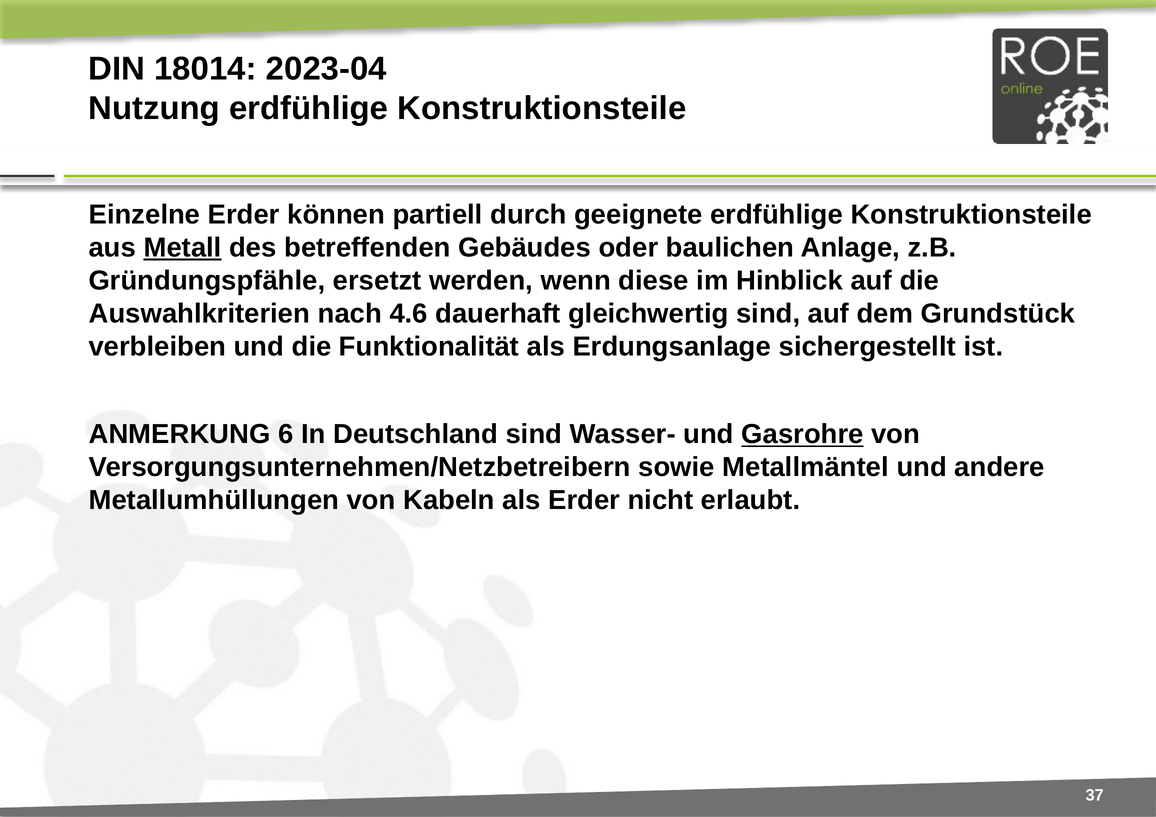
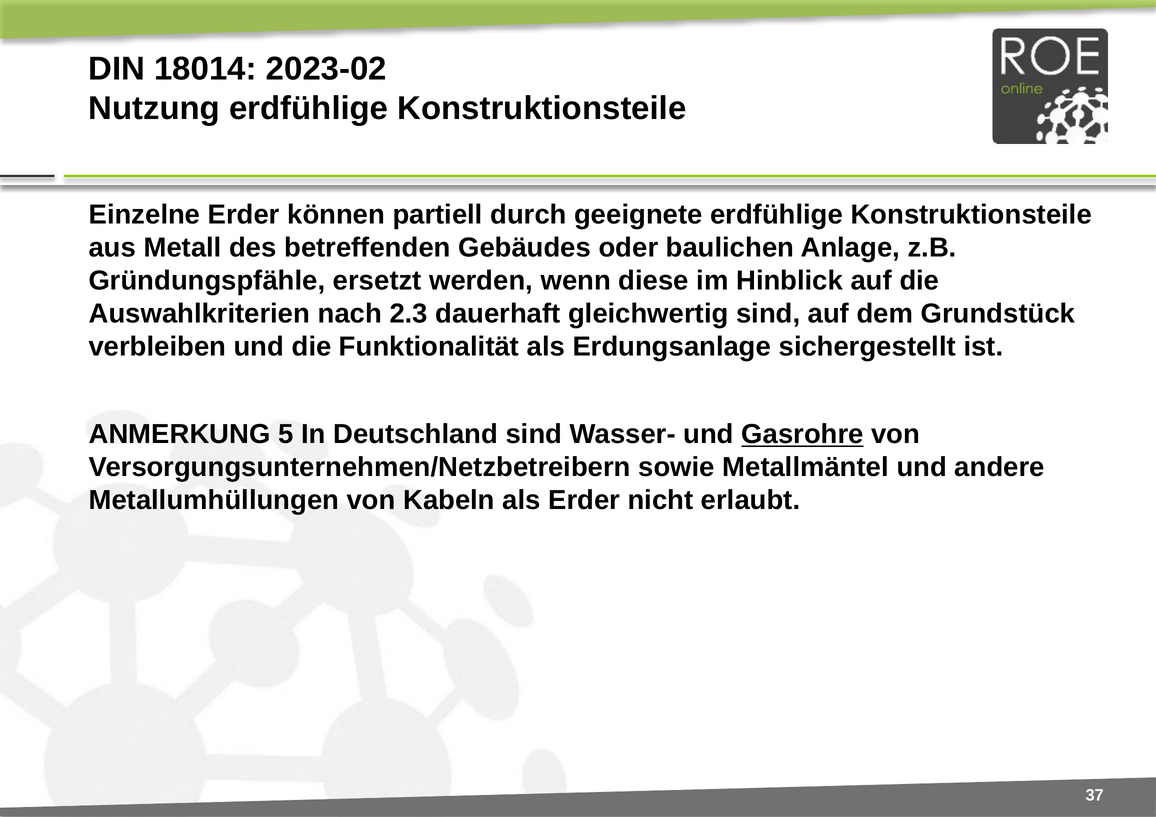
2023-04: 2023-04 -> 2023-02 (326, 69)
Metall underline: present -> none (183, 248)
4.6: 4.6 -> 2.3 (409, 314)
6: 6 -> 5 (286, 435)
